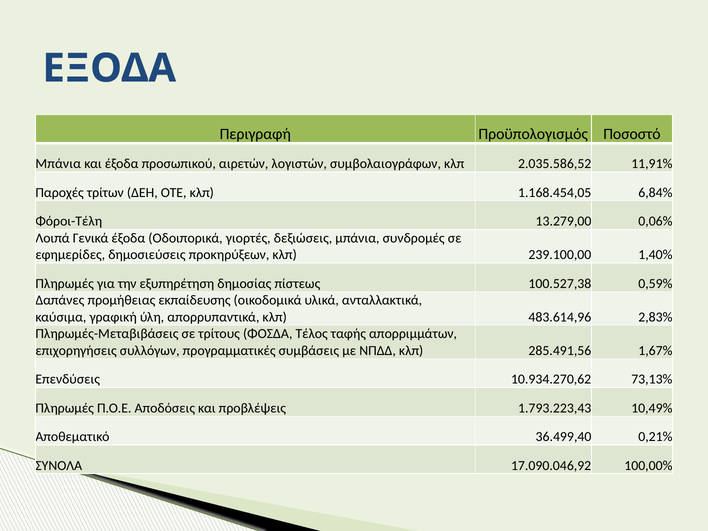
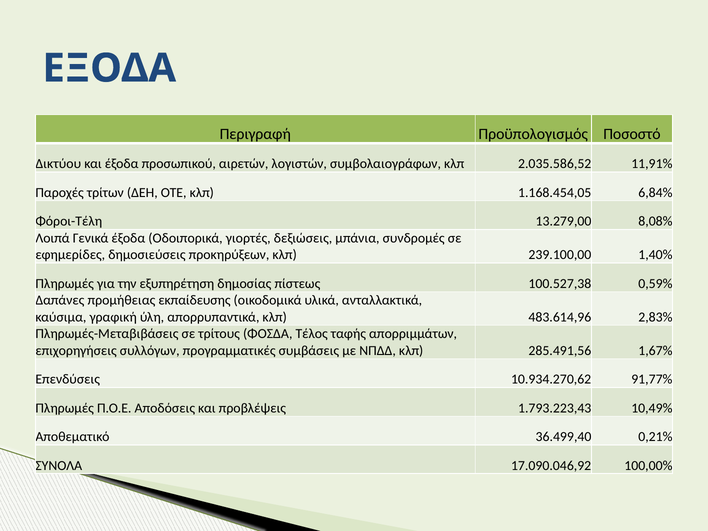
Μπάνια: Μπάνια -> Δικτύου (58, 164)
0,06%: 0,06% -> 8,08% (655, 221)
73,13%: 73,13% -> 91,77% (652, 379)
